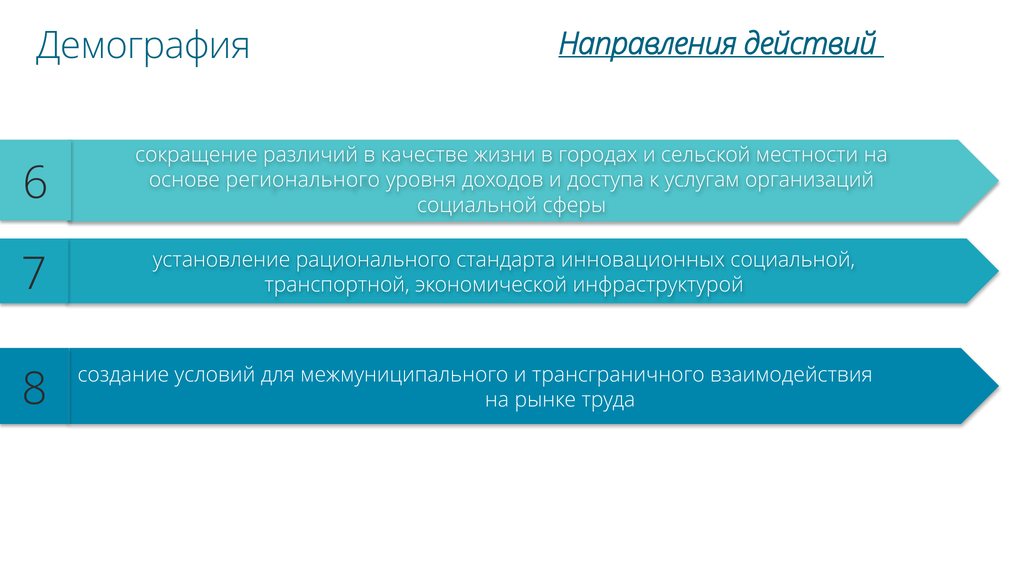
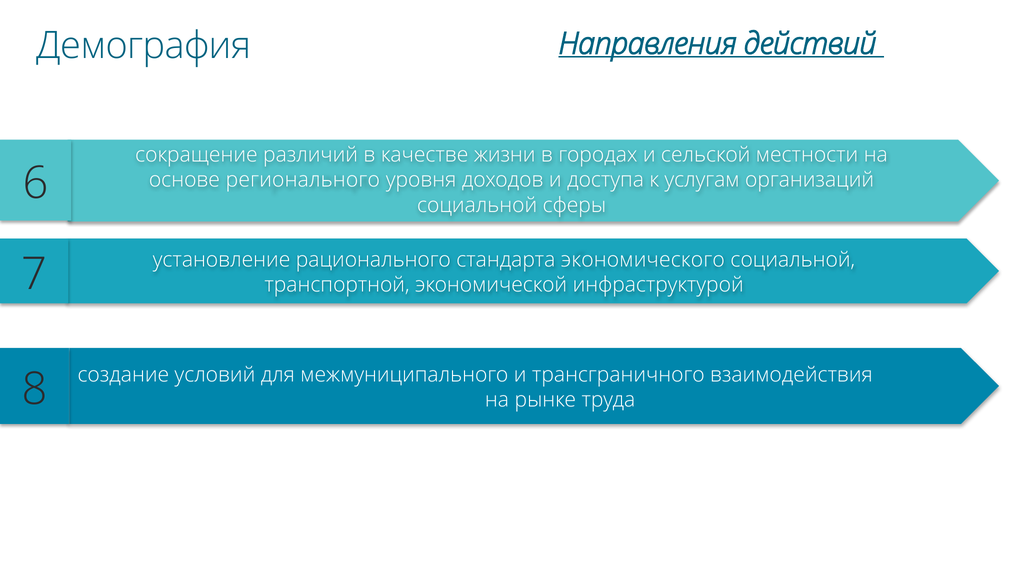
инновационных: инновационных -> экономического (643, 260)
